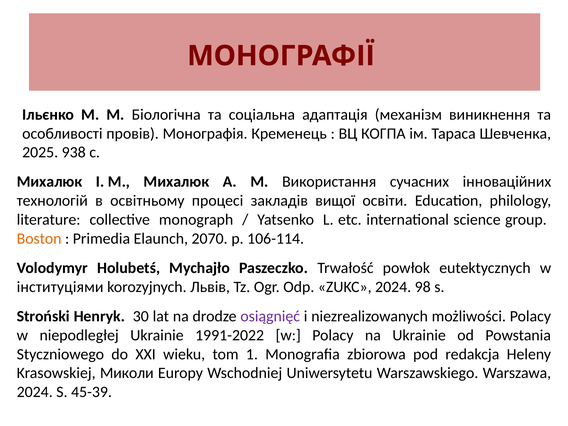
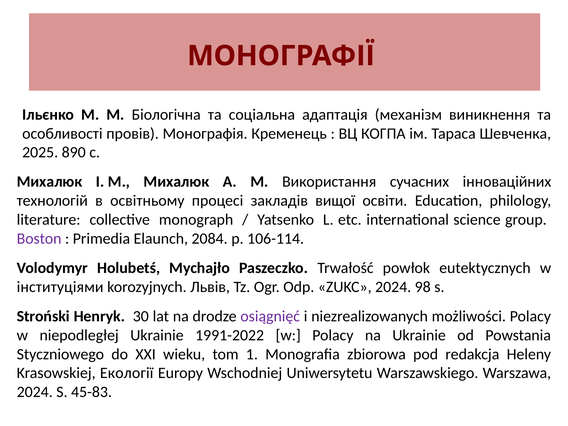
938: 938 -> 890 (74, 152)
Boston colour: orange -> purple (39, 239)
2070: 2070 -> 2084 (210, 239)
Миколи: Миколи -> Екології (127, 373)
45-39: 45-39 -> 45-83 (92, 392)
